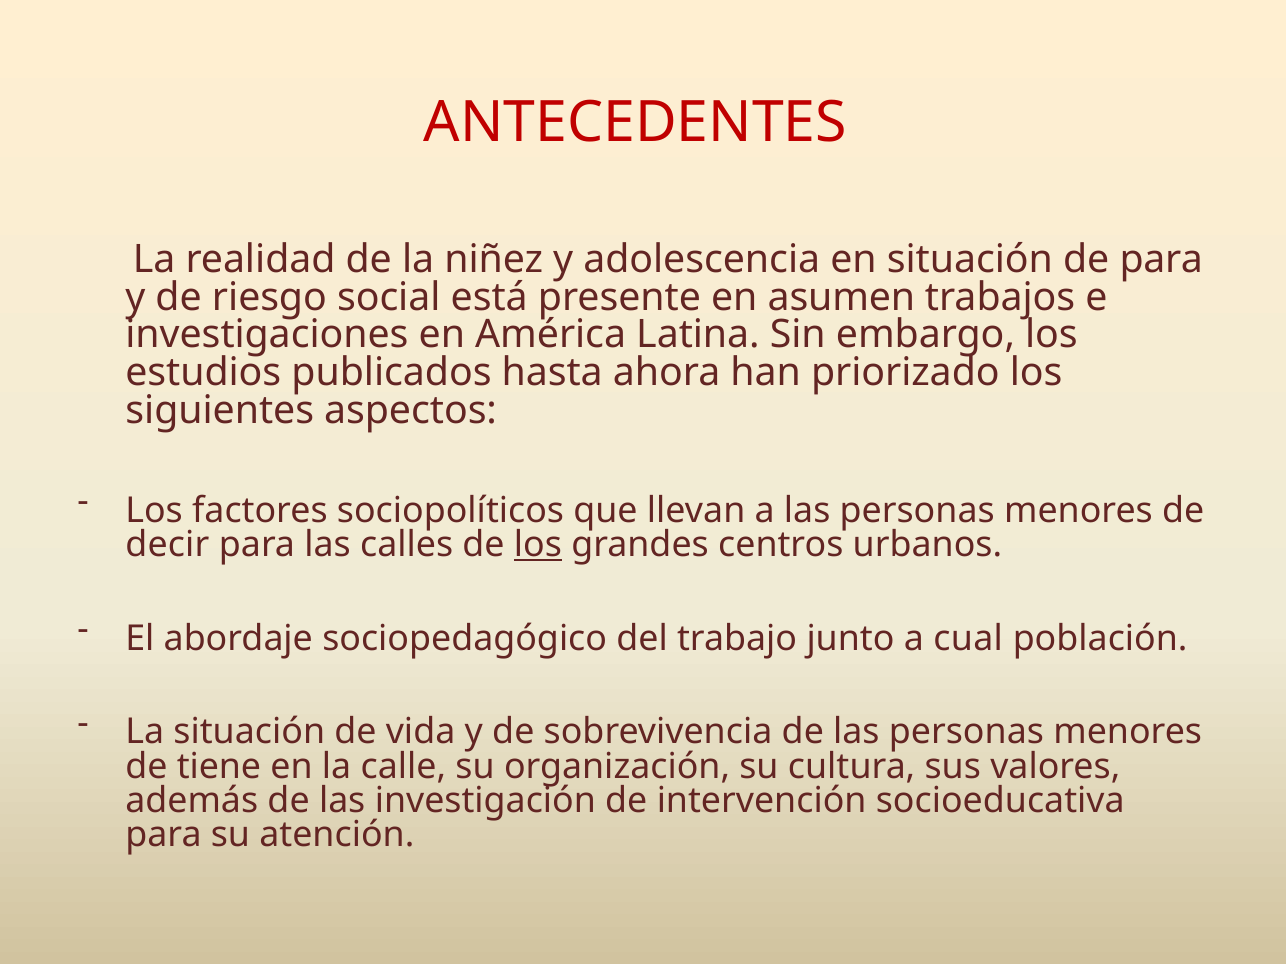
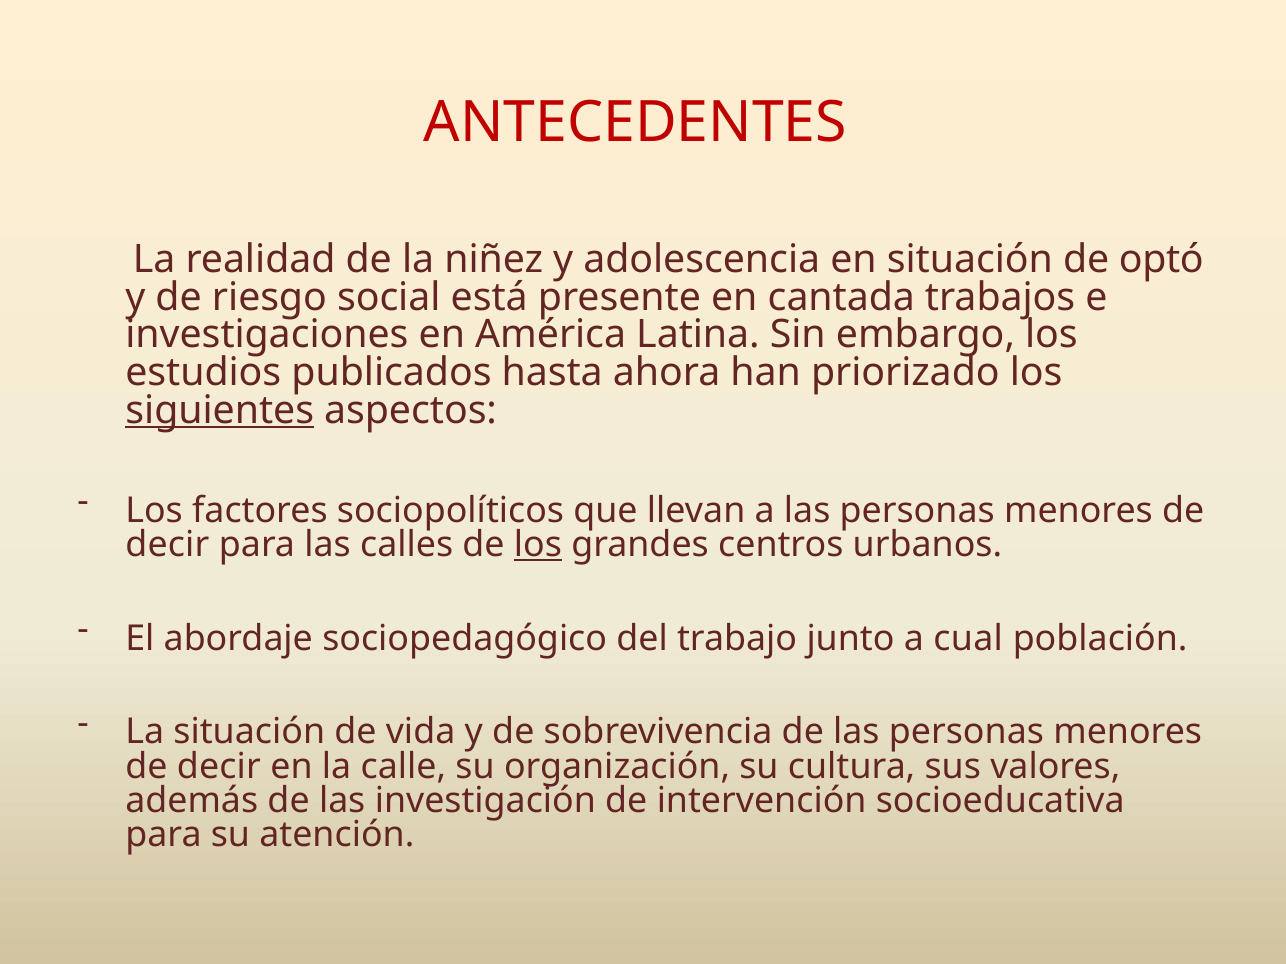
de para: para -> optó (1161, 260)
asumen: asumen -> cantada (841, 297)
siguientes underline: none -> present (220, 411)
tiene: tiene -> decir (219, 767)
